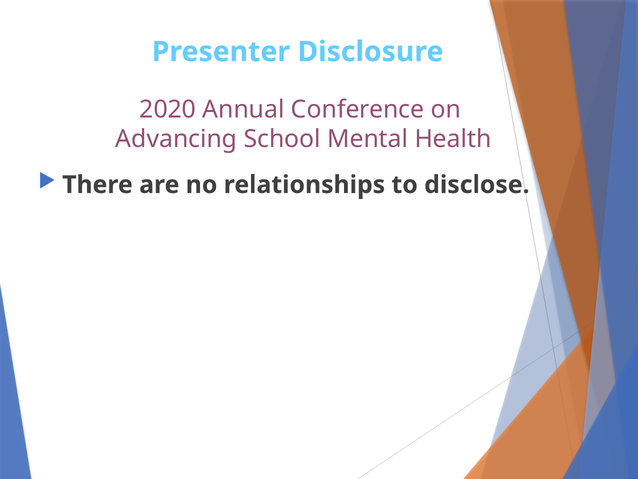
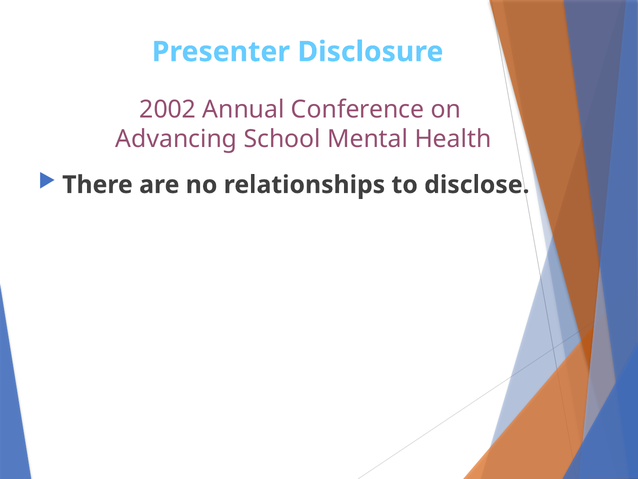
2020: 2020 -> 2002 (168, 109)
